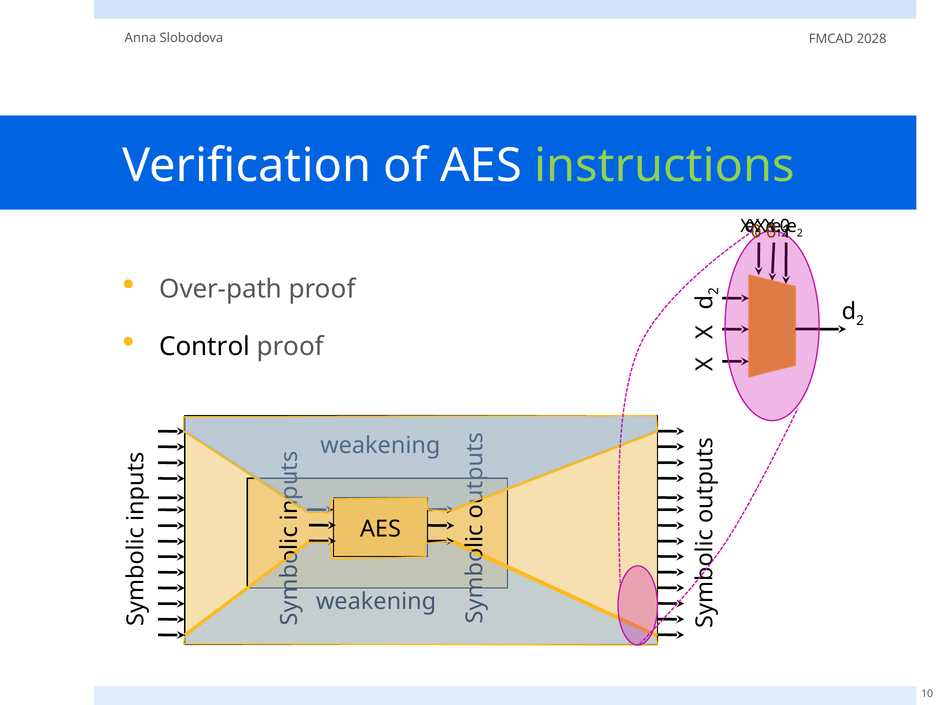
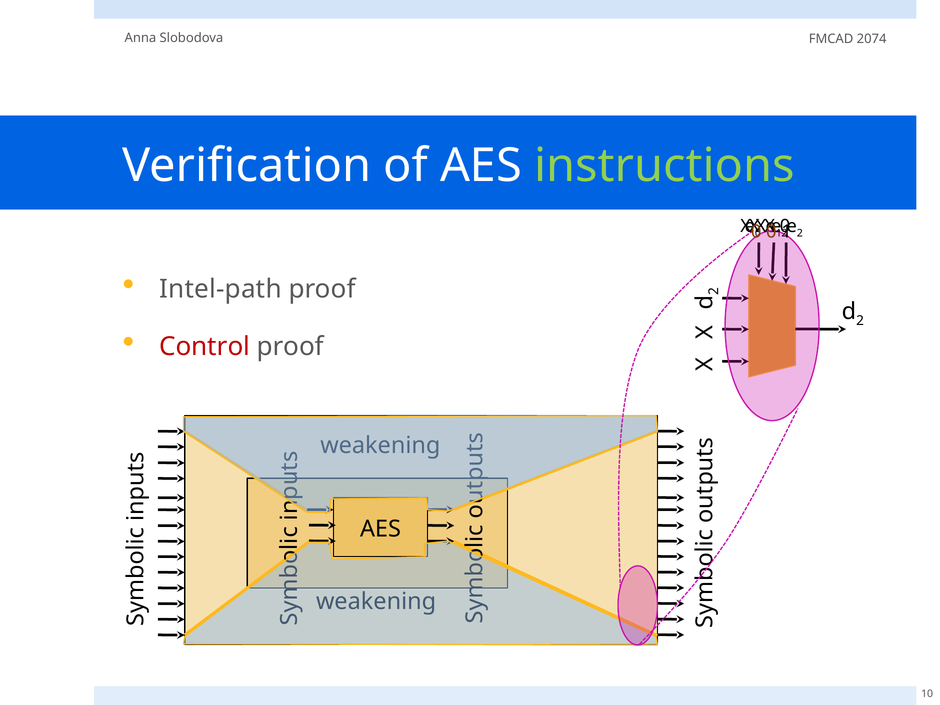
2028: 2028 -> 2074 (872, 39)
Over-path: Over-path -> Intel-path (220, 289)
Control colour: black -> red (205, 347)
